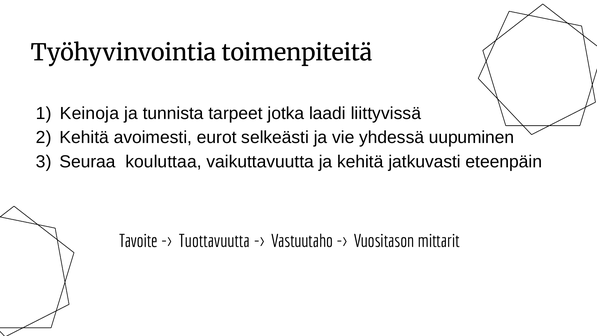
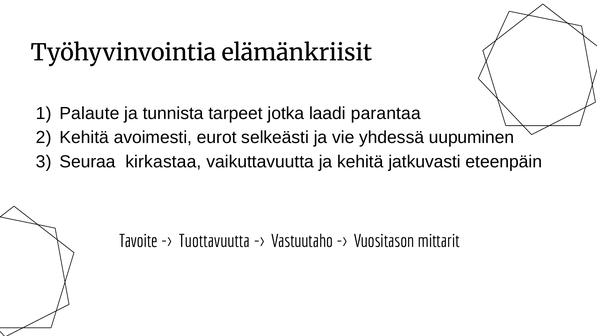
toimenpiteitä: toimenpiteitä -> elämänkriisit (297, 53)
Keinoja: Keinoja -> Palaute (89, 113)
liittyvissä: liittyvissä -> parantaa (386, 113)
kouluttaa: kouluttaa -> kirkastaa (163, 162)
